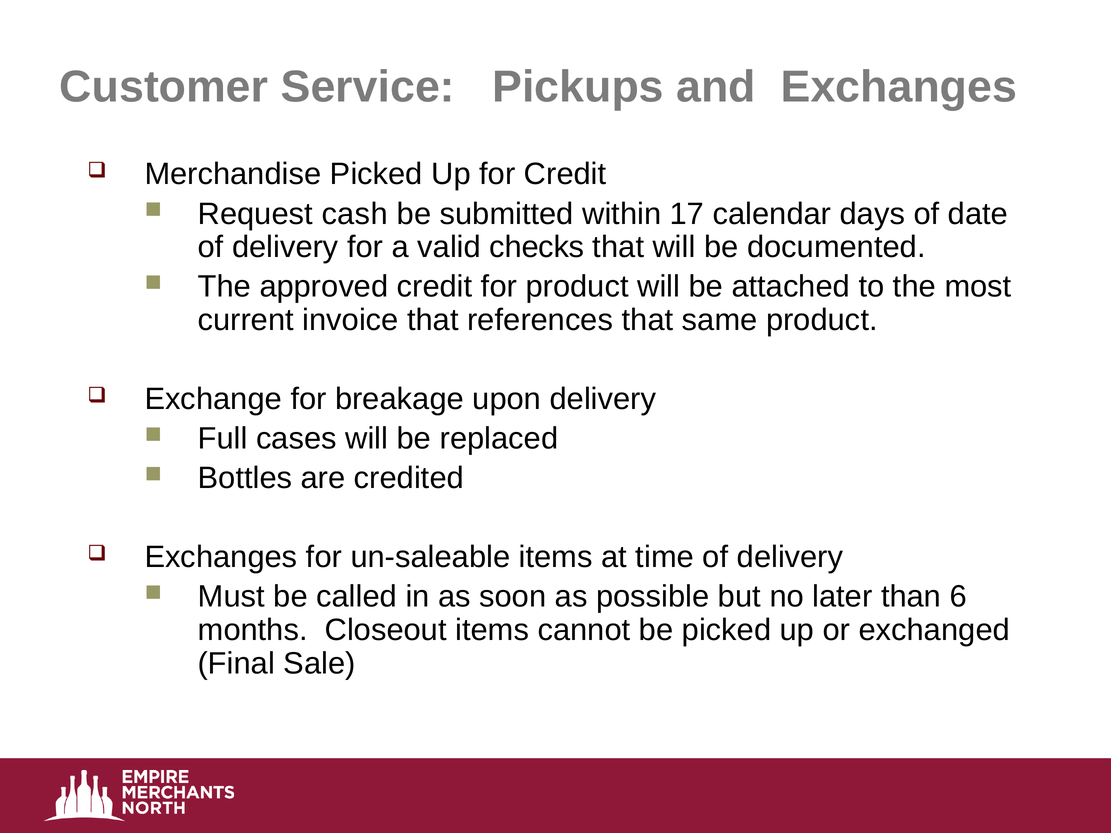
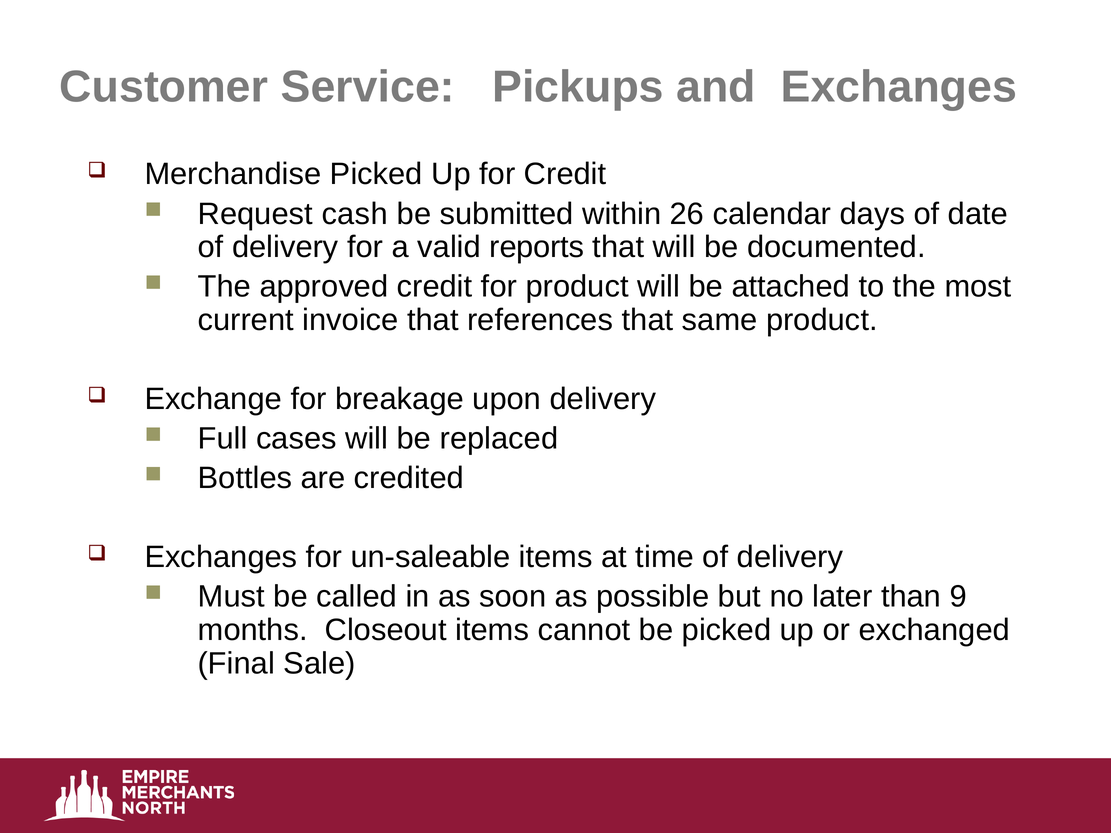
17: 17 -> 26 (687, 214)
checks: checks -> reports (537, 247)
6: 6 -> 9 (958, 597)
